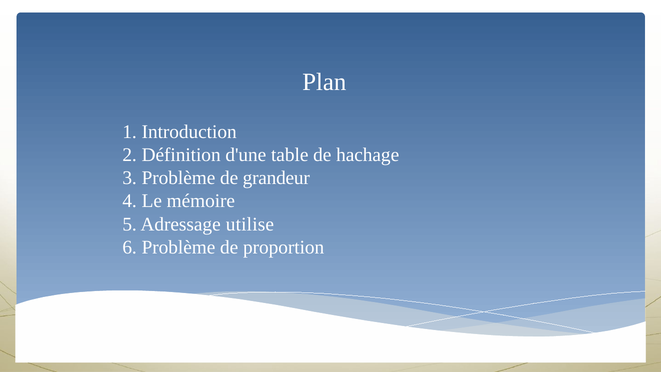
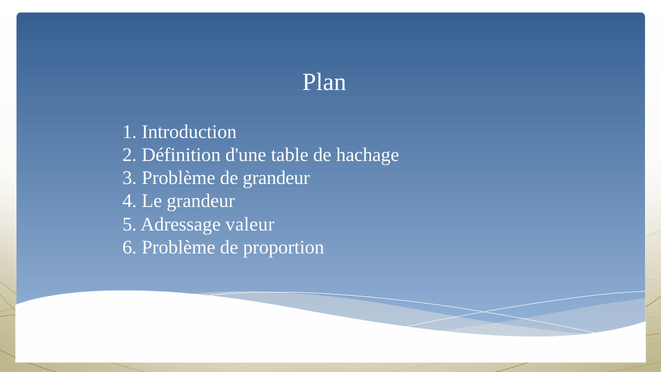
Le mémoire: mémoire -> grandeur (201, 201)
utilise: utilise -> valeur (250, 224)
